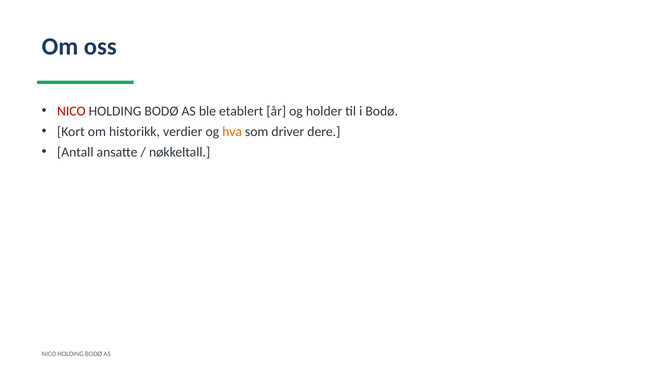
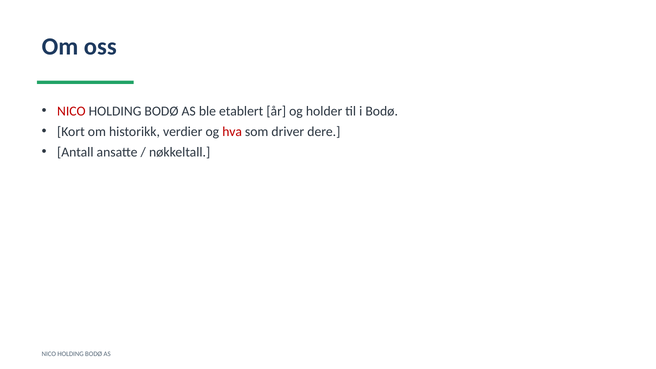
hva colour: orange -> red (232, 132)
